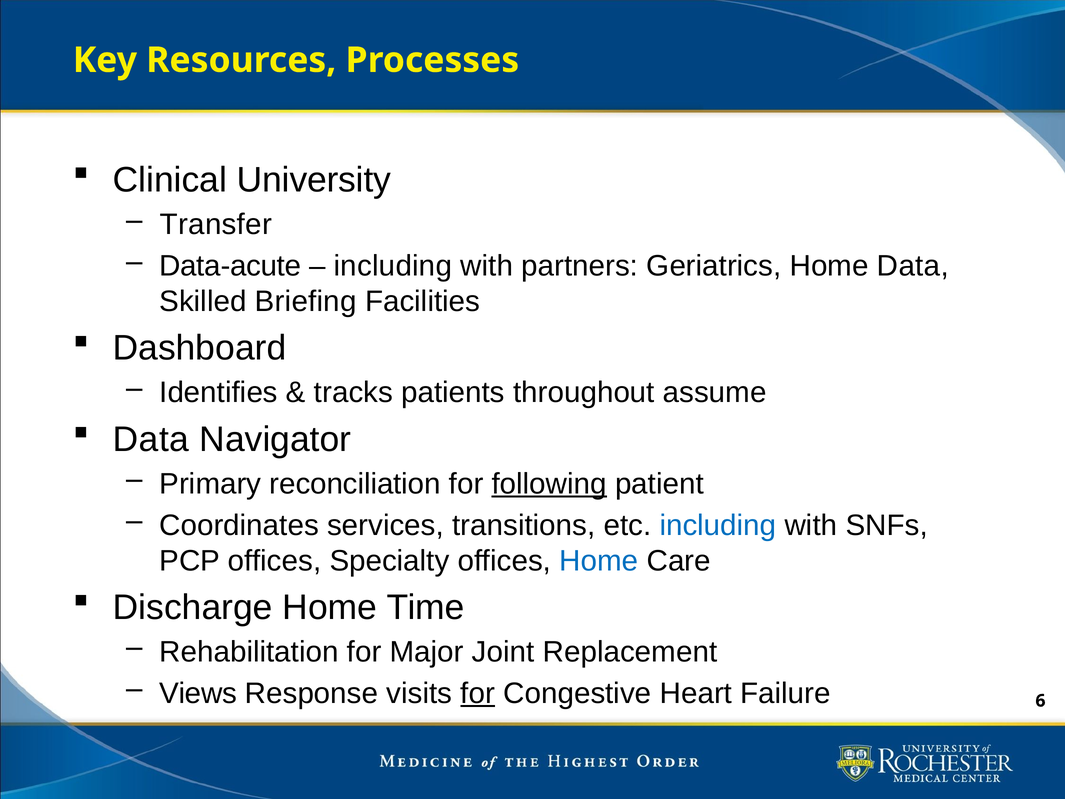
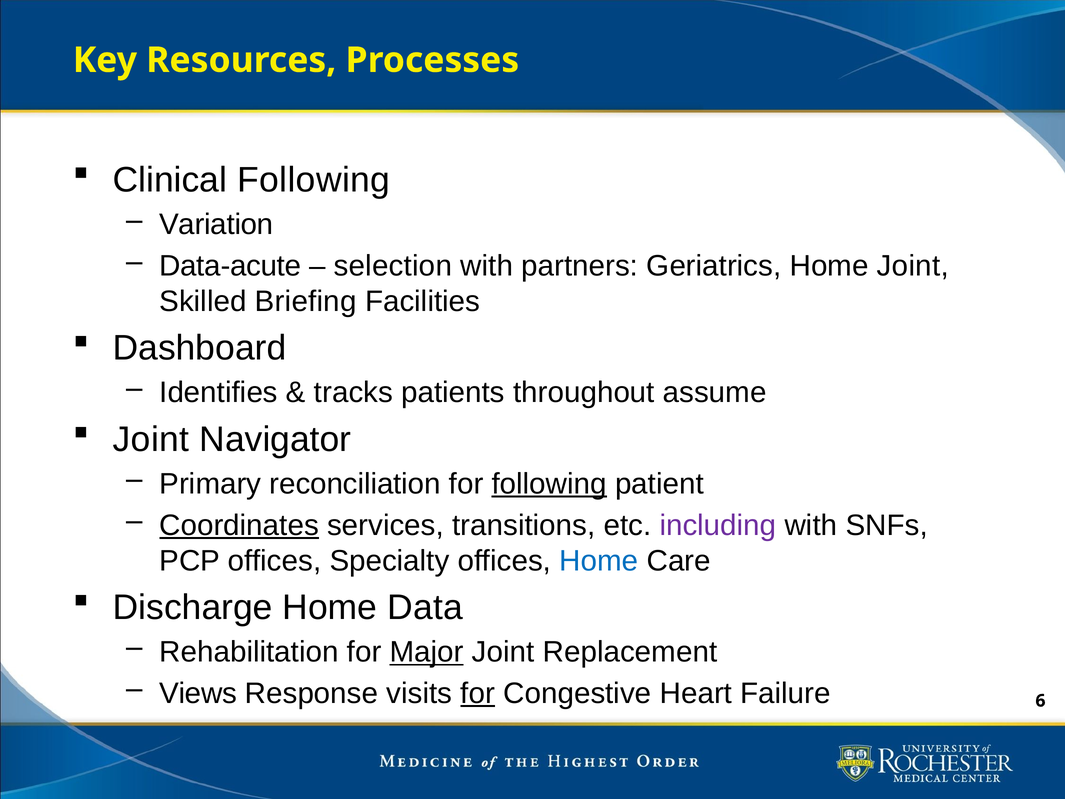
Clinical University: University -> Following (314, 180)
Transfer: Transfer -> Variation (216, 225)
including: including -> selection (393, 266)
Home Data: Data -> Joint (913, 266)
Data: Data -> Joint (151, 439)
Coordinates underline: none -> present (239, 525)
including colour: blue -> purple (718, 525)
Time: Time -> Data (425, 607)
Major underline: none -> present (427, 652)
